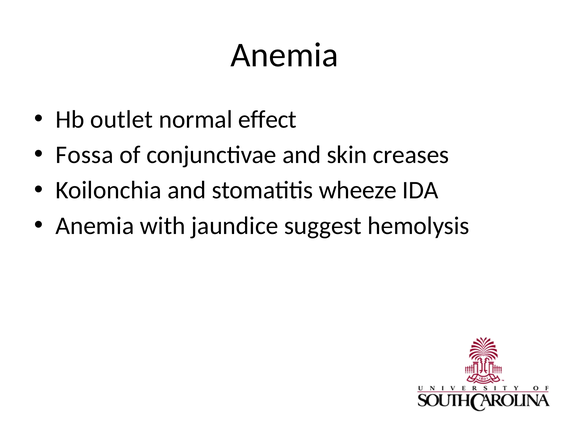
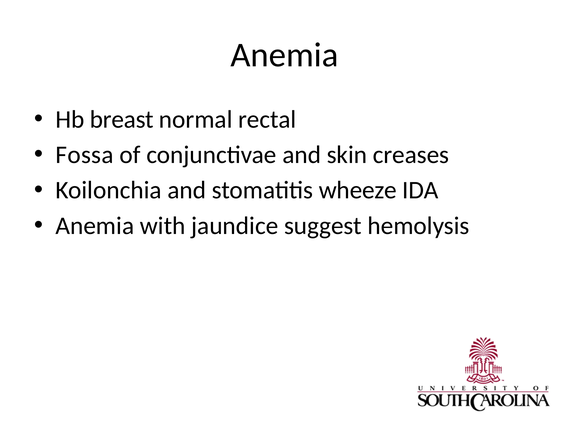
outlet: outlet -> breast (122, 119)
effect: effect -> rectal (267, 119)
